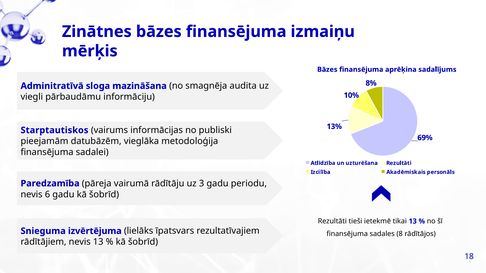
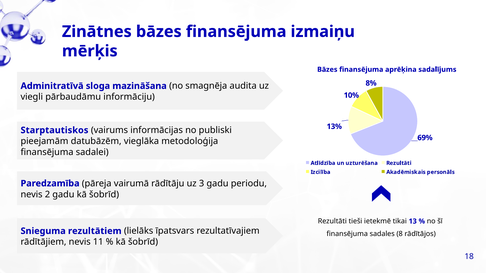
6: 6 -> 2 (47, 195)
izvērtējuma: izvērtējuma -> rezultātiem (95, 231)
nevis 13: 13 -> 11 (98, 242)
